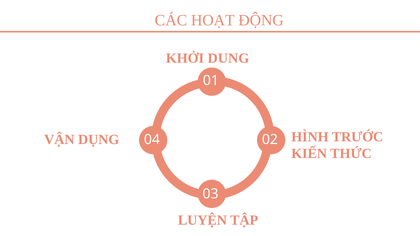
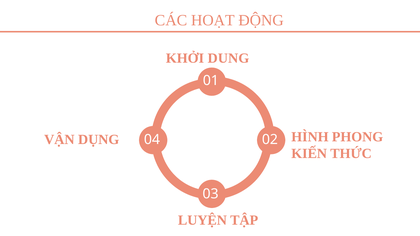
TRƯỚC: TRƯỚC -> PHONG (358, 137)
